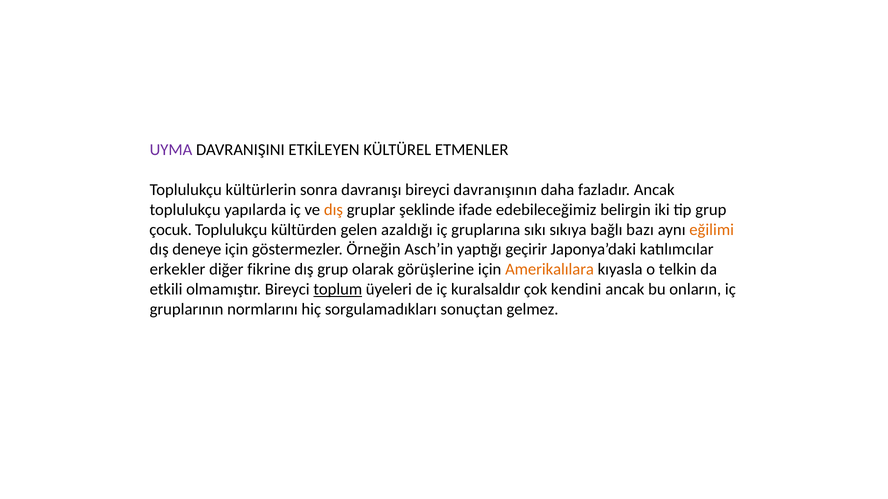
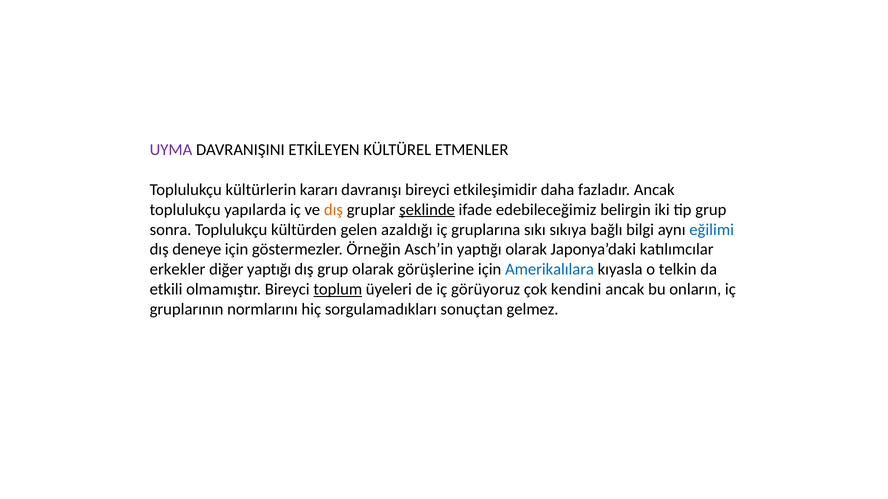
sonra: sonra -> kararı (319, 190)
davranışının: davranışının -> etkileşimidir (495, 190)
şeklinde underline: none -> present (427, 210)
çocuk: çocuk -> sonra (171, 230)
bazı: bazı -> bilgi (640, 230)
eğilimi colour: orange -> blue (712, 230)
yaptığı geçirir: geçirir -> olarak (526, 250)
diğer fikrine: fikrine -> yaptığı (269, 270)
Amerikalılara colour: orange -> blue (550, 270)
kuralsaldır: kuralsaldır -> görüyoruz (486, 290)
